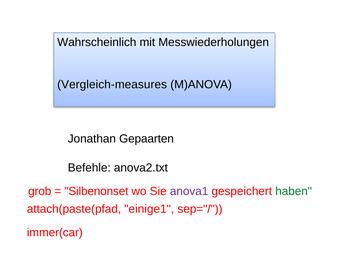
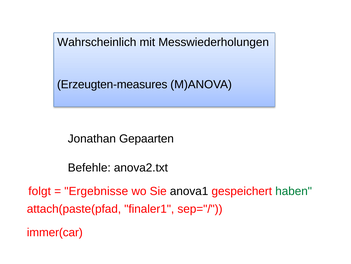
Vergleich-measures: Vergleich-measures -> Erzeugten-measures (112, 84)
grob: grob -> folgt (40, 191)
Silbenonset: Silbenonset -> Ergebnisse (96, 191)
anova1 colour: purple -> black (189, 191)
einige1: einige1 -> finaler1 (149, 208)
